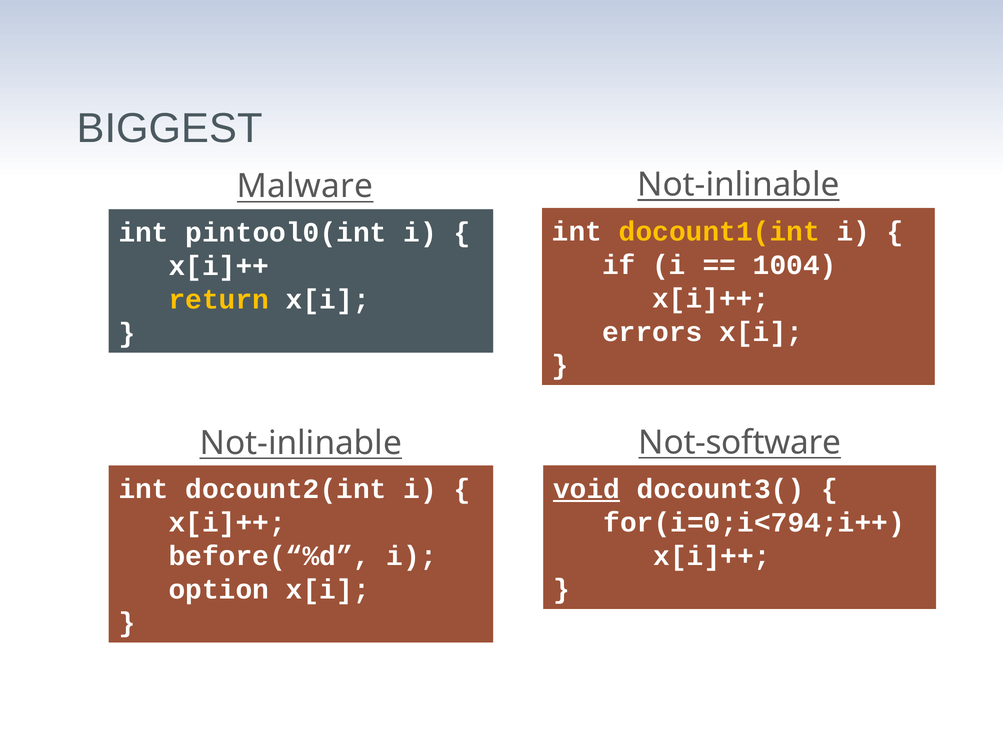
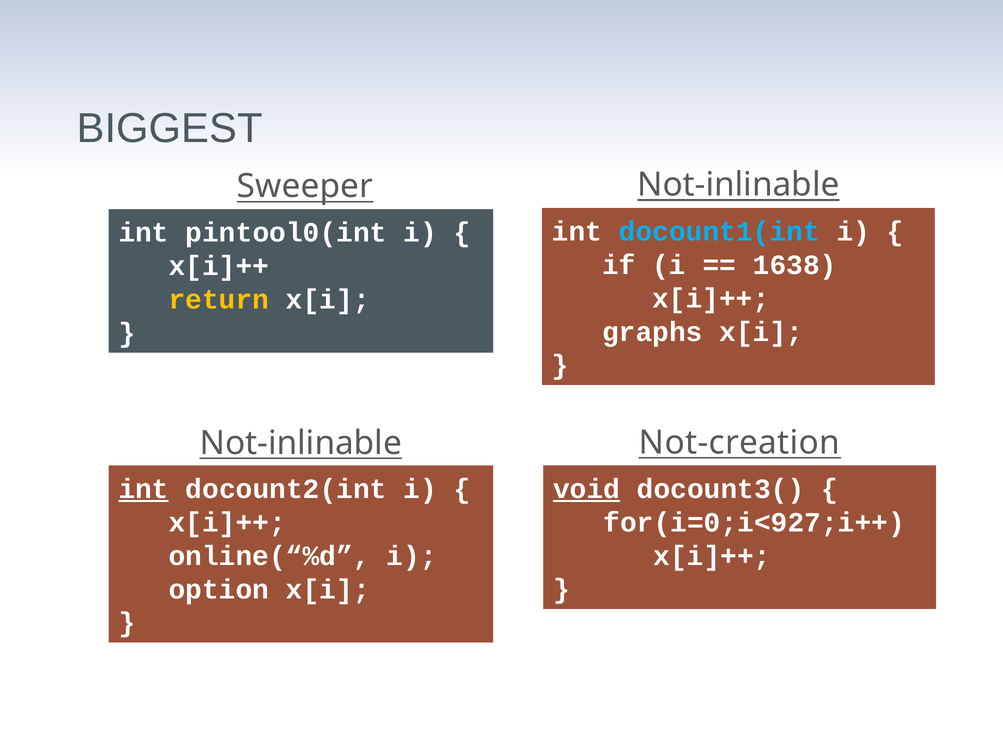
Malware: Malware -> Sweeper (305, 186)
docount1(int colour: yellow -> light blue (719, 232)
1004: 1004 -> 1638 (795, 265)
errors: errors -> graphs (652, 332)
Not-software: Not-software -> Not-creation (739, 443)
int underline: none -> present (144, 489)
for(i=0;i<794;i++: for(i=0;i<794;i++ -> for(i=0;i<927;i++ (754, 523)
before(“%d: before(“%d -> online(“%d (269, 556)
